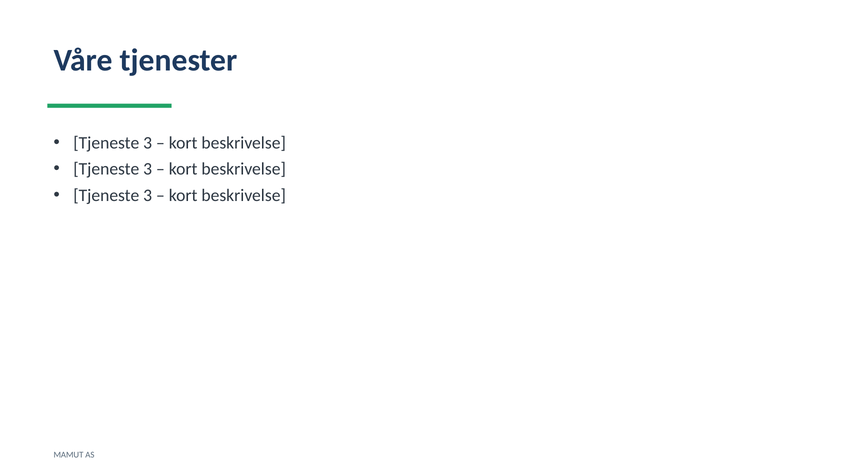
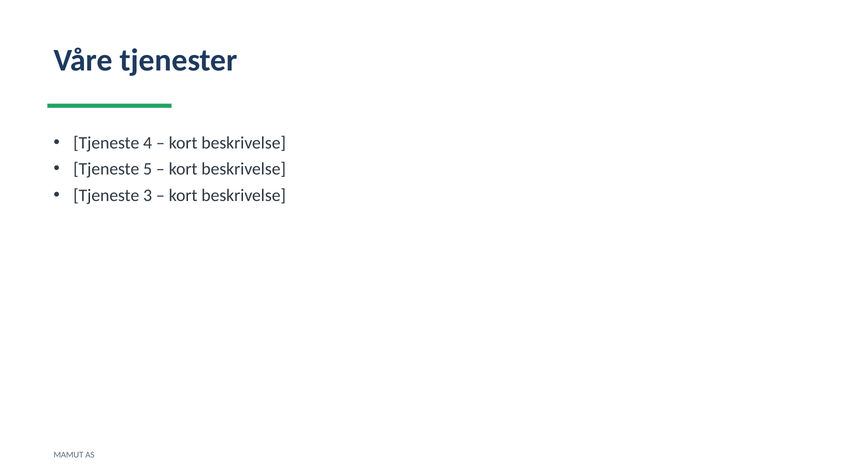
3: 3 -> 4 (148, 143)
3: 3 -> 5 (148, 169)
